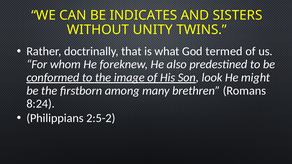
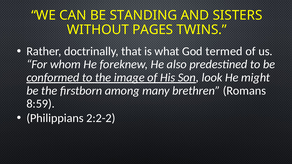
INDICATES: INDICATES -> STANDING (143, 15)
UNITY: UNITY -> PAGES (153, 30)
8:24: 8:24 -> 8:59 (41, 104)
2:5-2: 2:5-2 -> 2:2-2 (101, 118)
